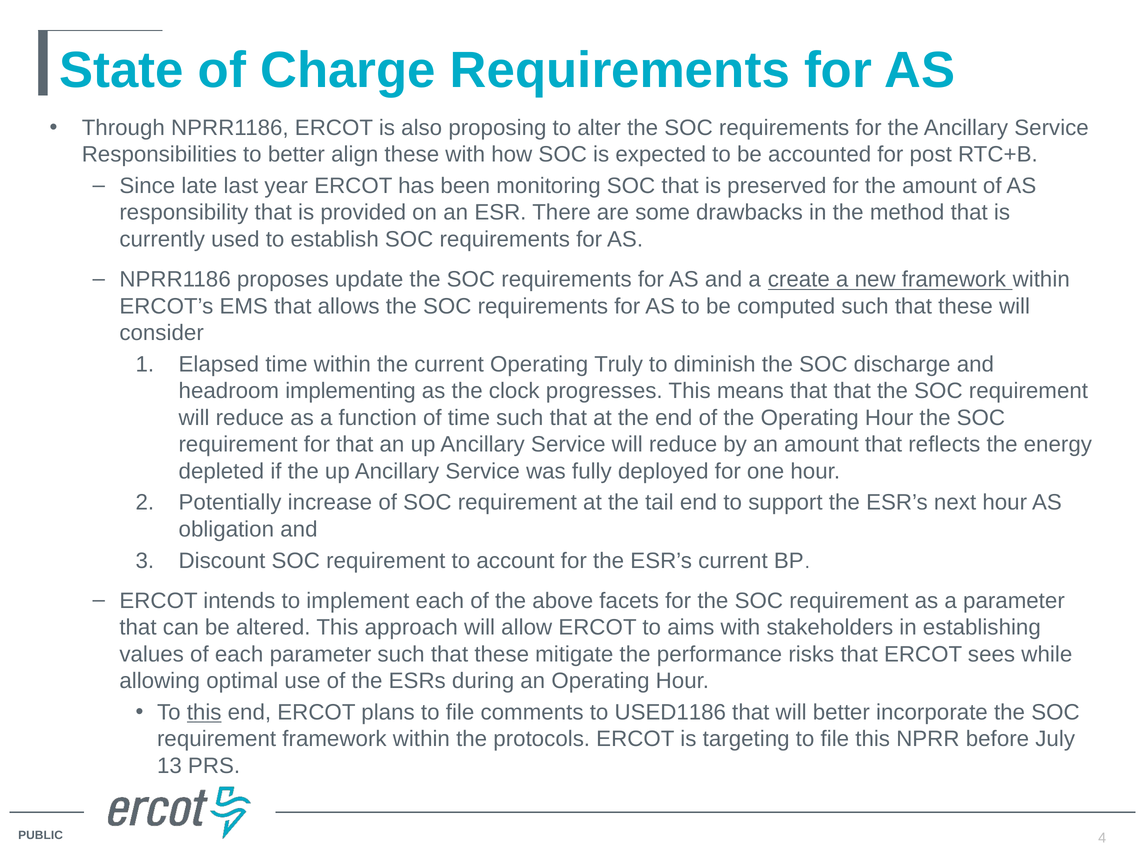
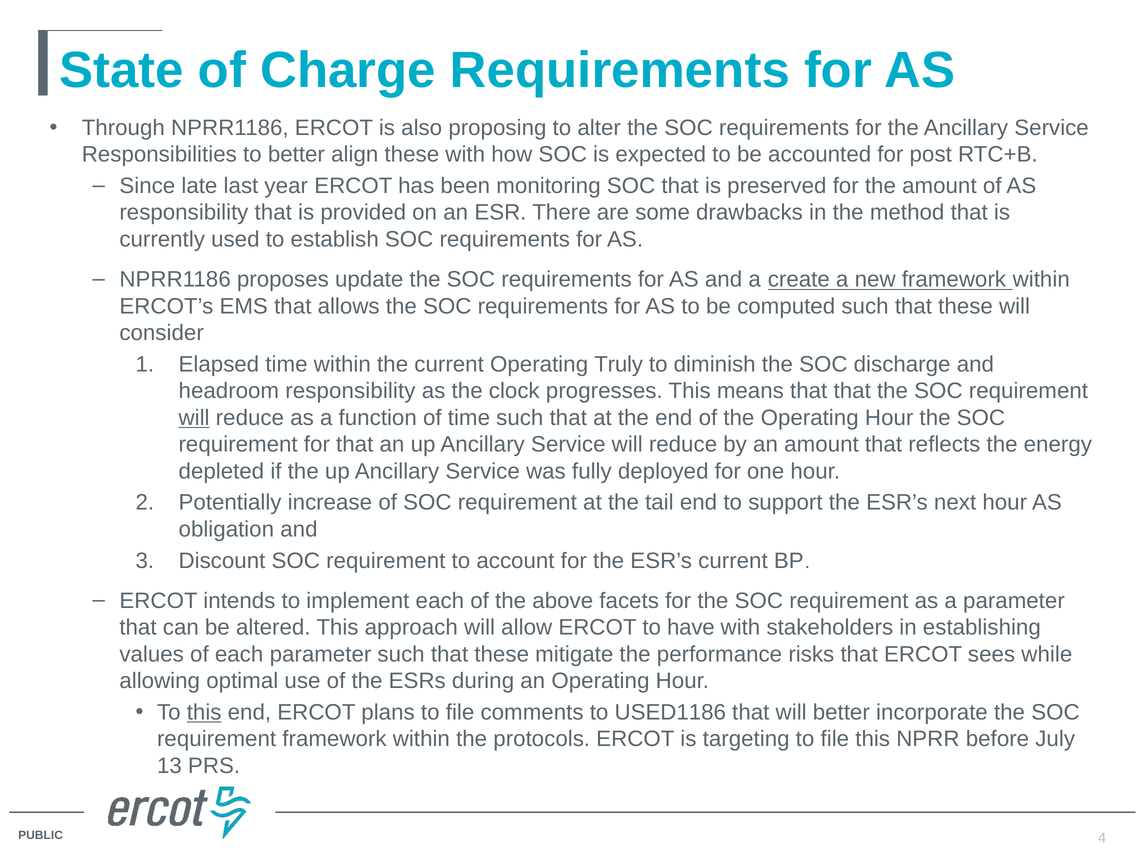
headroom implementing: implementing -> responsibility (350, 391)
will underline: none -> present (194, 418)
aims: aims -> have (691, 628)
